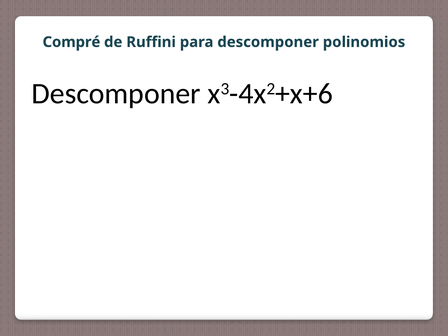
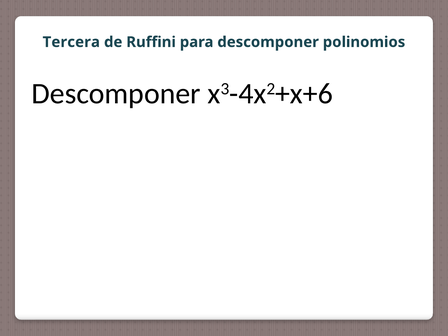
Compré: Compré -> Tercera (71, 42)
